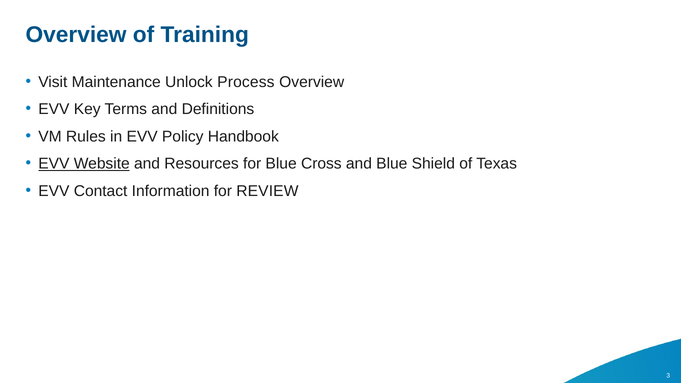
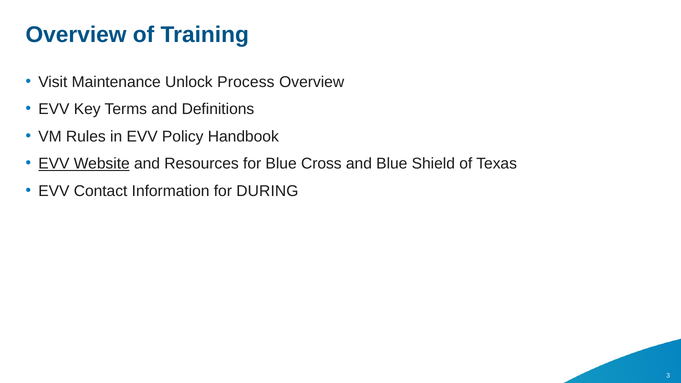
REVIEW: REVIEW -> DURING (267, 191)
